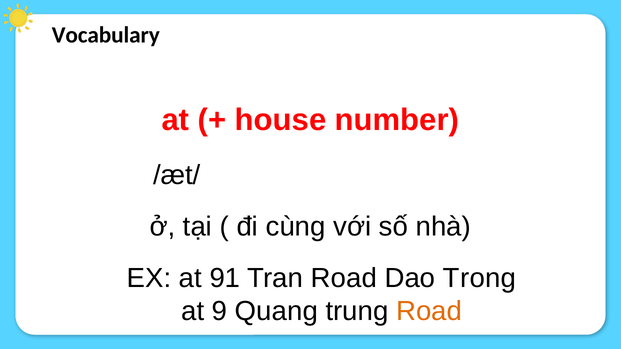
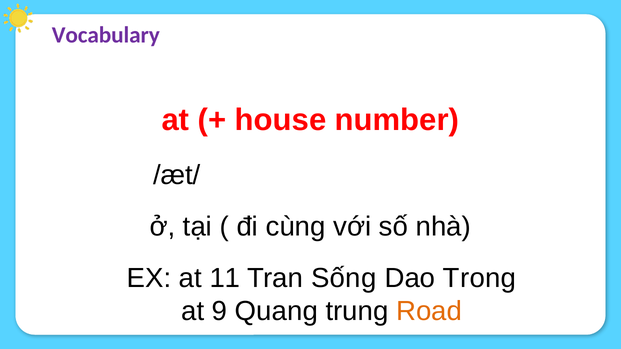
Vocabulary colour: black -> purple (106, 35)
91: 91 -> 11 (225, 278)
Tran Road: Road -> Sống (344, 278)
